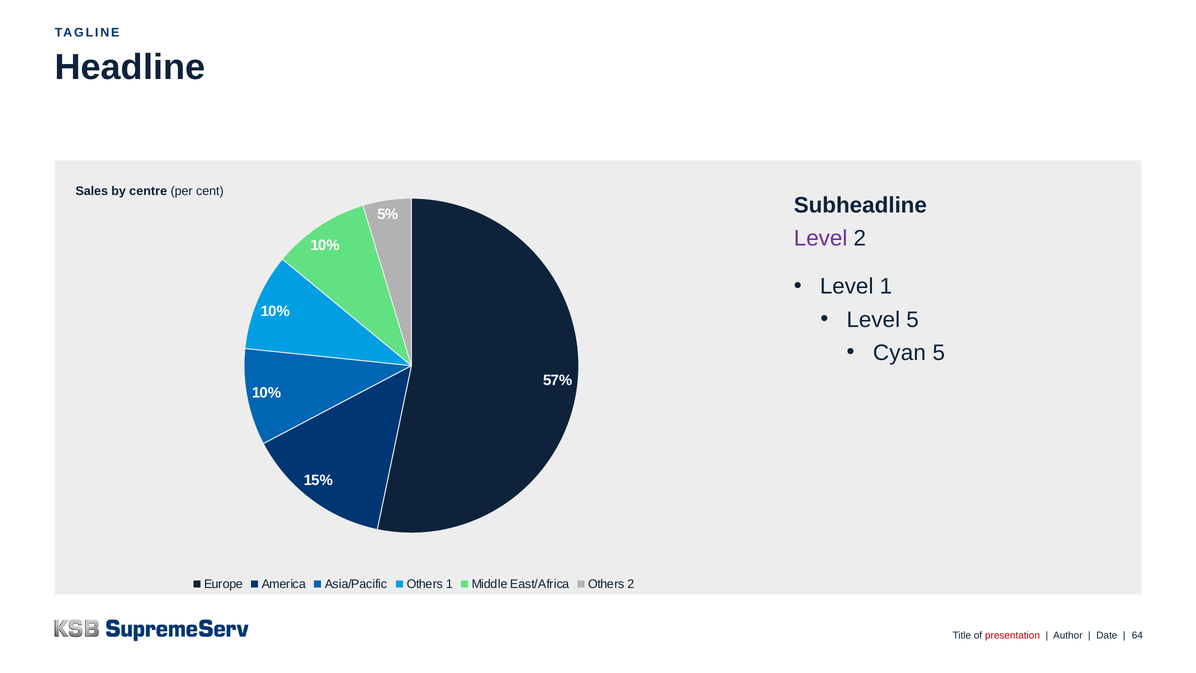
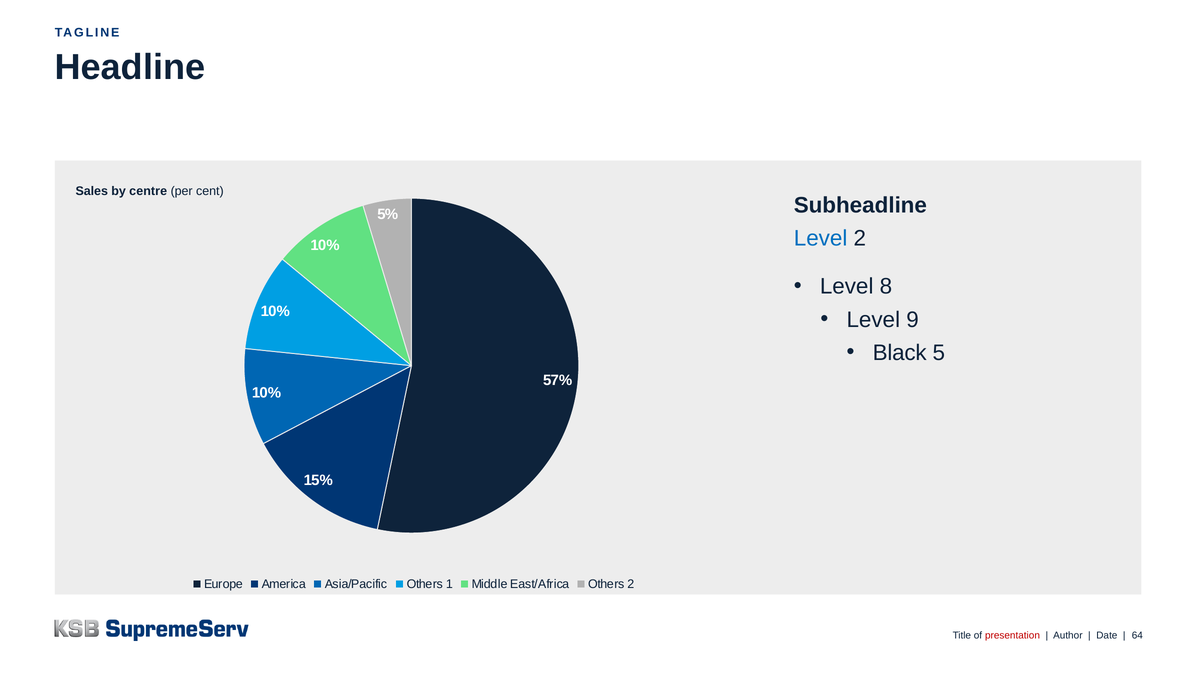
Level colour: purple -> blue (821, 238)
Level 1: 1 -> 8 (886, 286)
Level 5: 5 -> 9 (913, 320)
Cyan: Cyan -> Black (900, 353)
